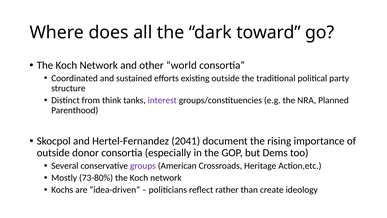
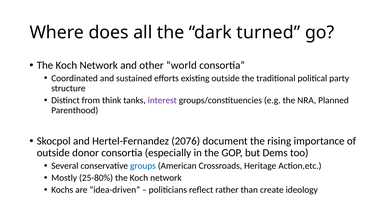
toward: toward -> turned (268, 33)
2041: 2041 -> 2076 (186, 141)
groups colour: purple -> blue (143, 166)
73-80%: 73-80% -> 25-80% (96, 178)
